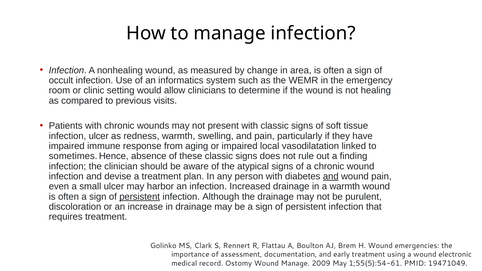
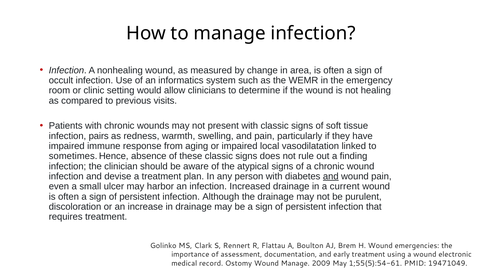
infection ulcer: ulcer -> pairs (99, 136)
a warmth: warmth -> current (345, 187)
persistent underline: present -> none (140, 197)
